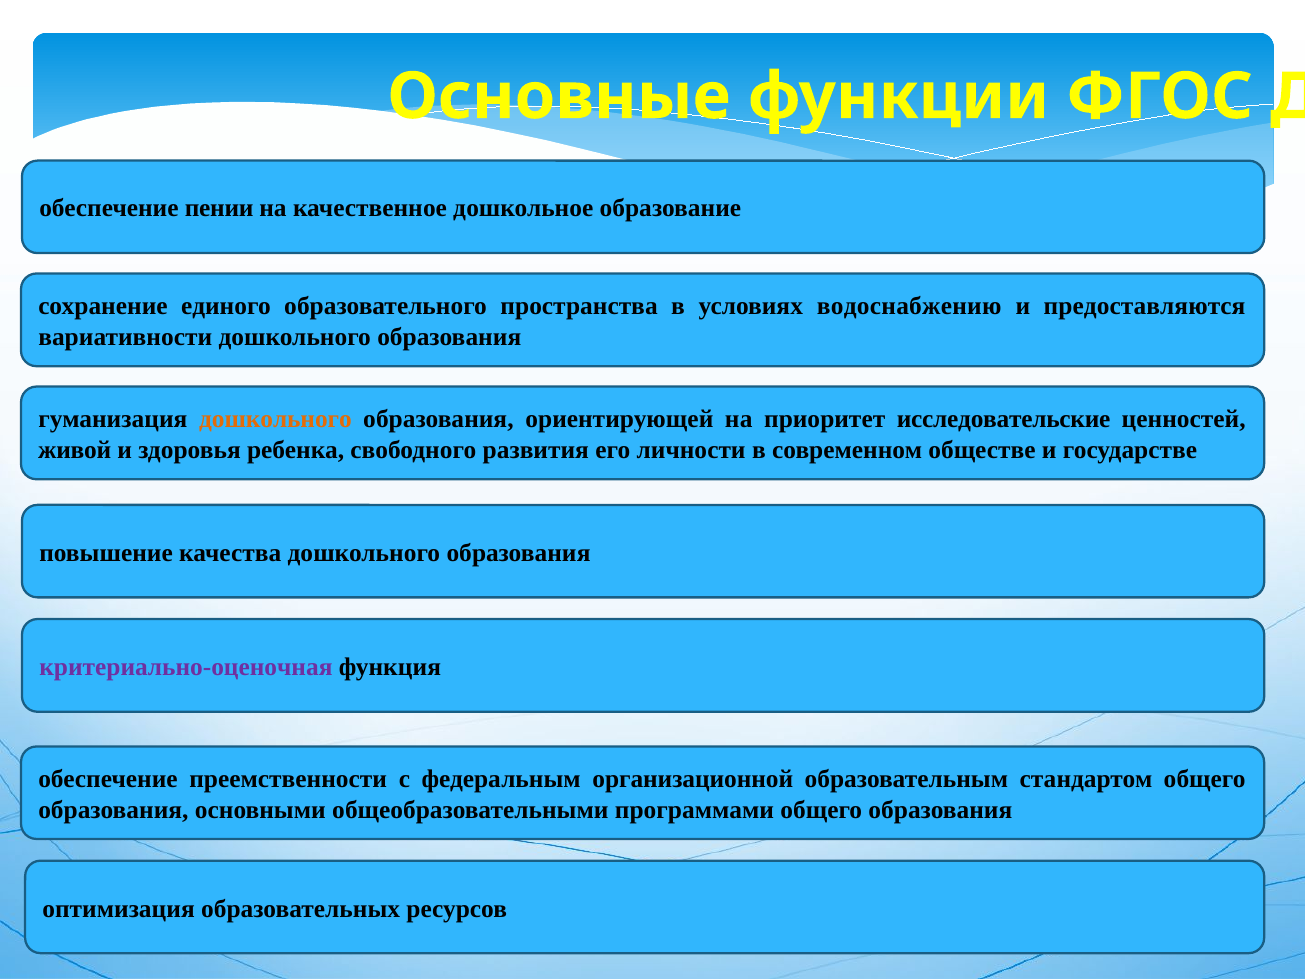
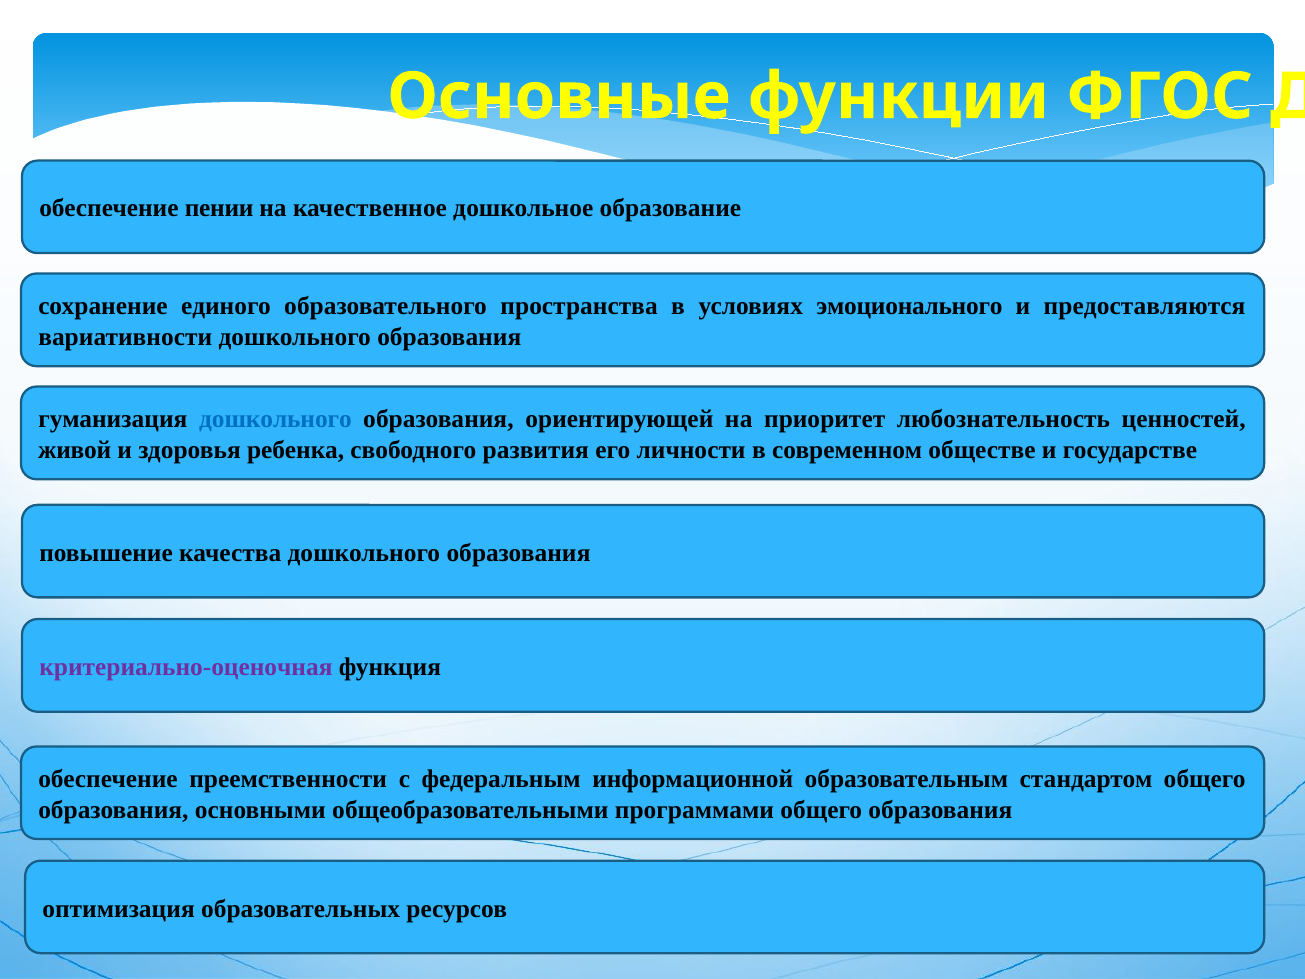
водоснабжению: водоснабжению -> эмоционального (909, 306)
дошкольного colour: orange -> blue (275, 419)
исследовательские: исследовательские -> любознательность (1003, 419)
организационной: организационной -> информационной (693, 779)
